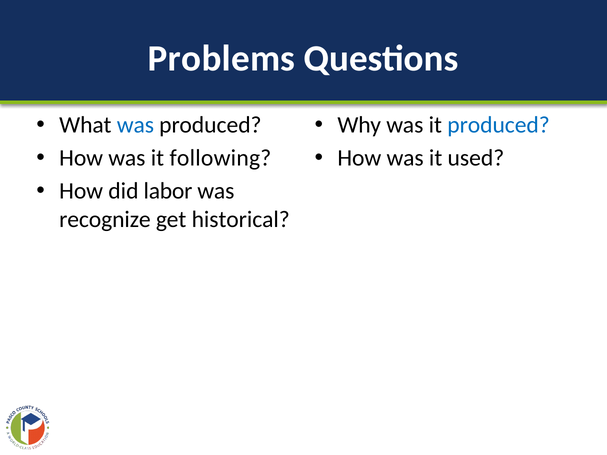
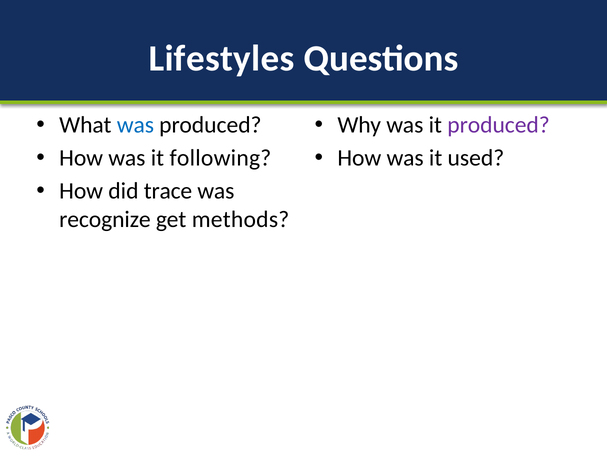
Problems: Problems -> Lifestyles (222, 59)
produced colour: blue -> purple (499, 125)
labor: labor -> trace (168, 191)
historical: historical -> methods (241, 220)
